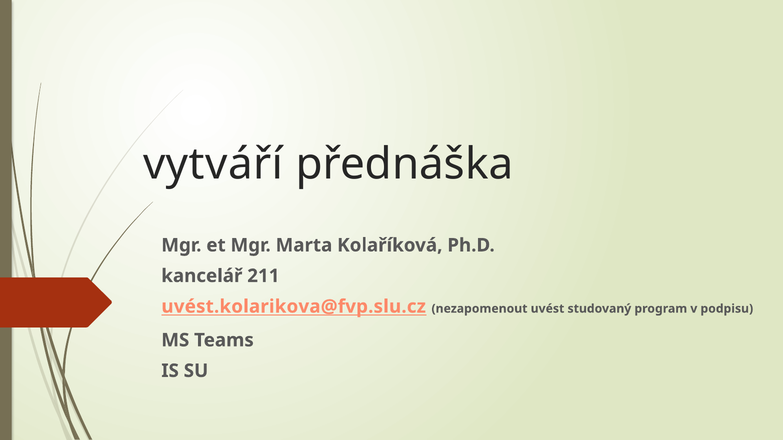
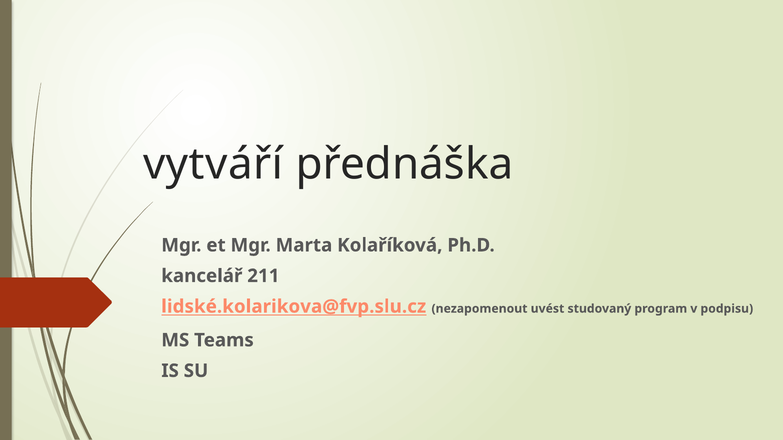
uvést.kolarikova@fvp.slu.cz: uvést.kolarikova@fvp.slu.cz -> lidské.kolarikova@fvp.slu.cz (294, 307)
